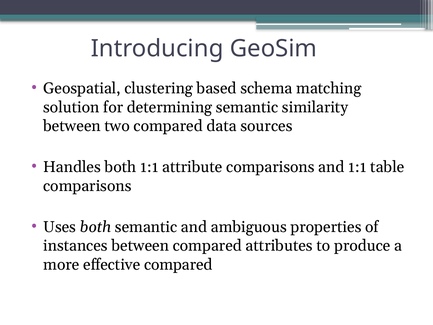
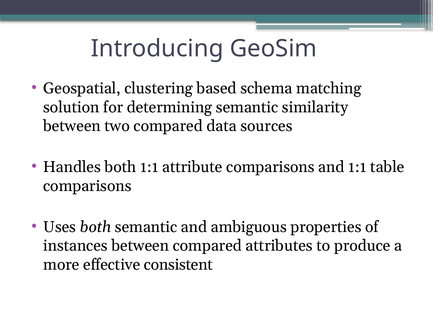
effective compared: compared -> consistent (178, 264)
